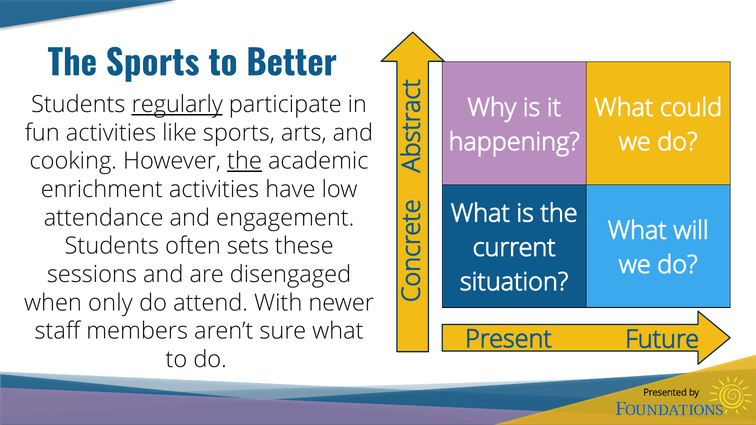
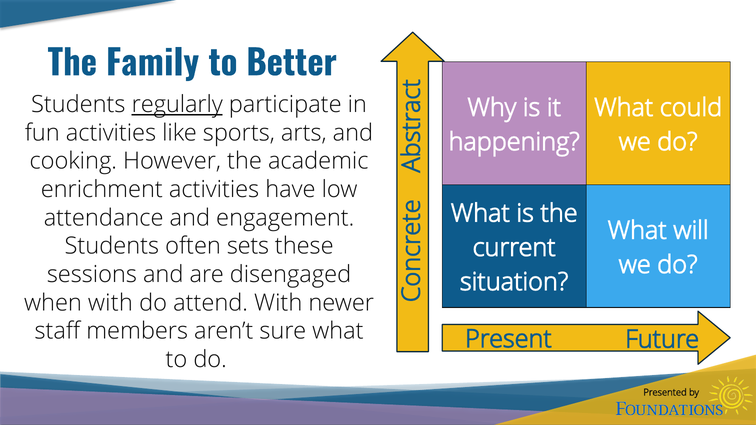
The Sports: Sports -> Family (153, 64)
the underline: present -> none (244, 161)
when only: only -> with (110, 303)
